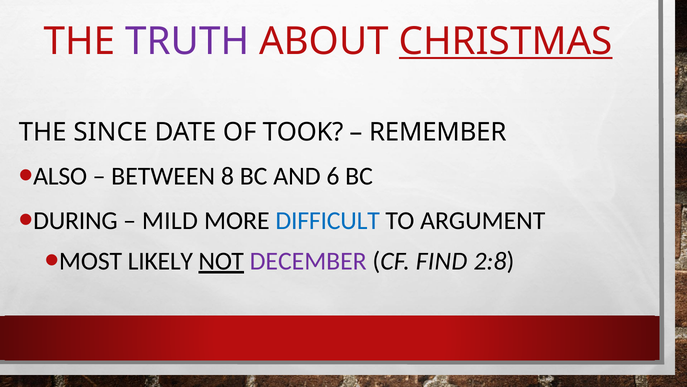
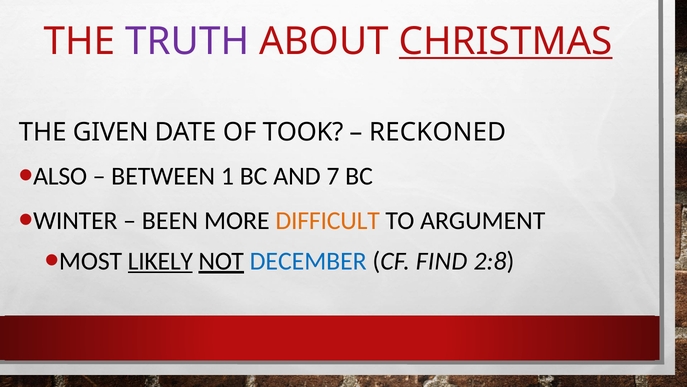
SINCE: SINCE -> GIVEN (111, 132)
REMEMBER: REMEMBER -> RECKONED (438, 132)
8: 8 -> 1 (227, 176)
6: 6 -> 7 (333, 176)
DURING: DURING -> WINTER (75, 220)
MILD: MILD -> BEEN (170, 220)
DIFFICULT colour: blue -> orange (328, 220)
LIKELY underline: none -> present (160, 261)
DECEMBER colour: purple -> blue (308, 261)
